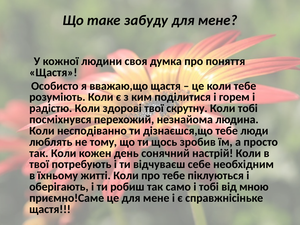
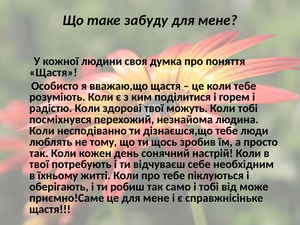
скрутну: скрутну -> можуть (187, 108)
мною: мною -> може (254, 187)
